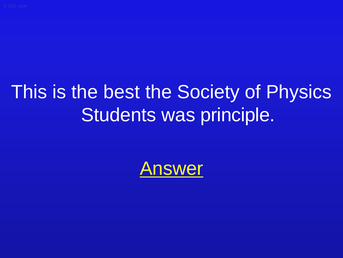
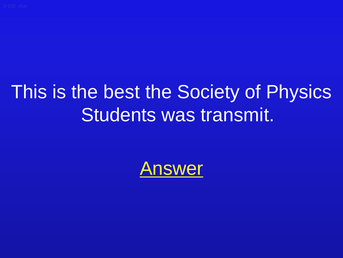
principle: principle -> transmit (238, 115)
